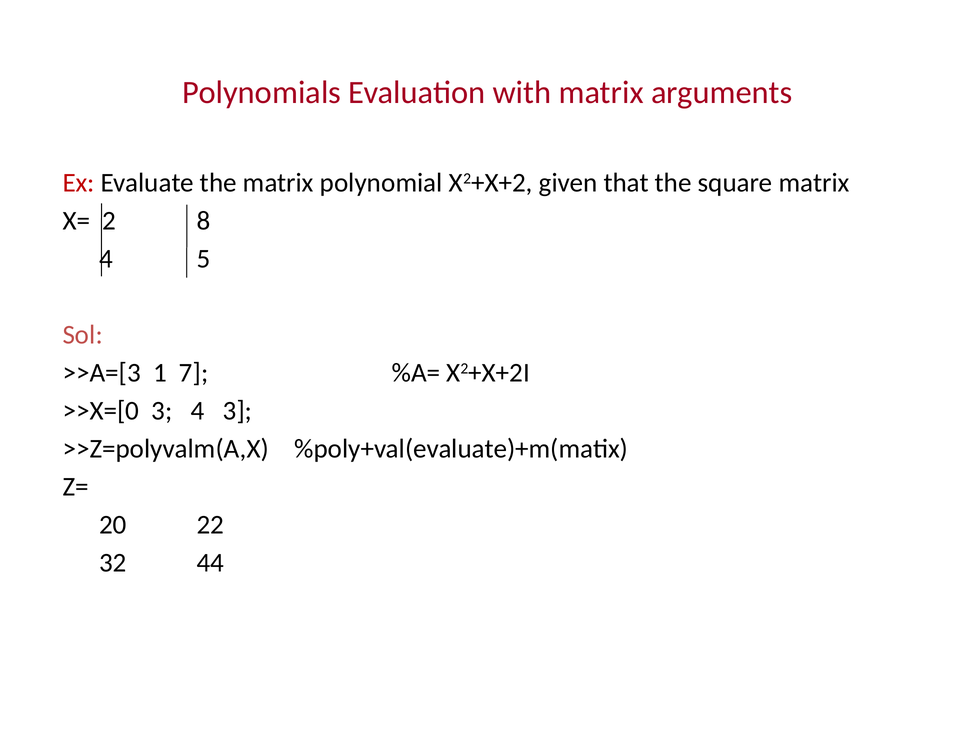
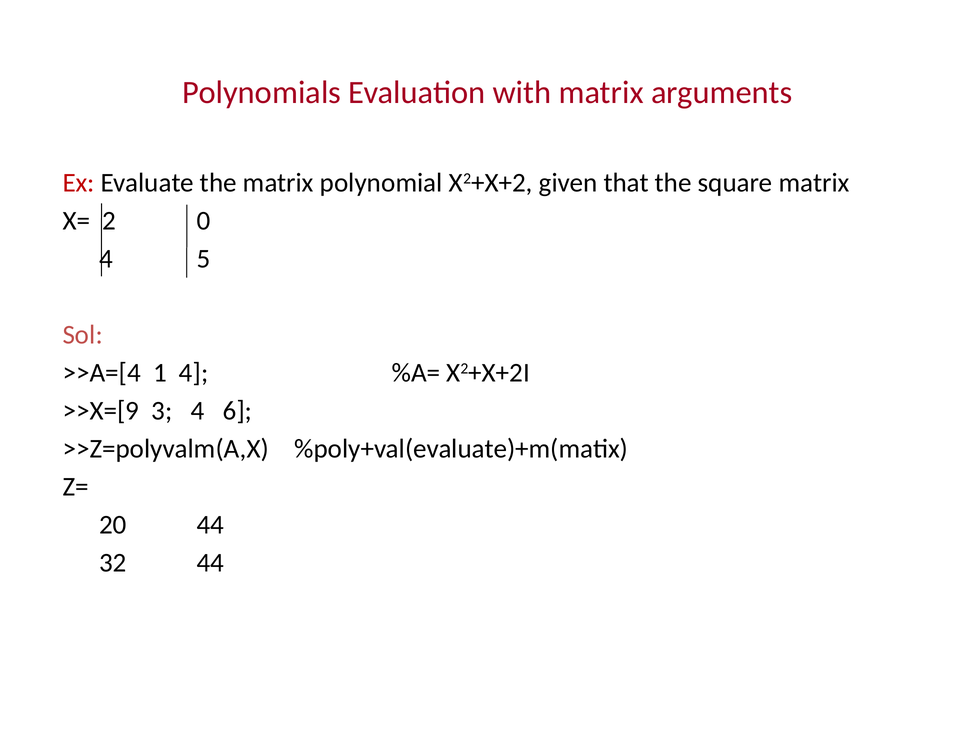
8: 8 -> 0 (204, 221)
>>A=[3: >>A=[3 -> >>A=[4 (102, 372)
1 7: 7 -> 4 (194, 372)
>>X=[0: >>X=[0 -> >>X=[9 (101, 410)
4 3: 3 -> 6 (238, 410)
20 22: 22 -> 44 (210, 524)
